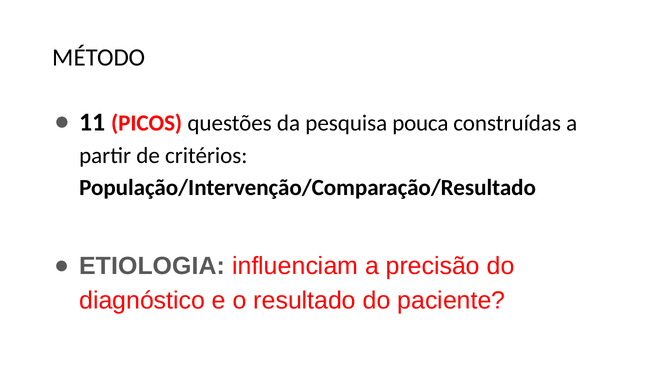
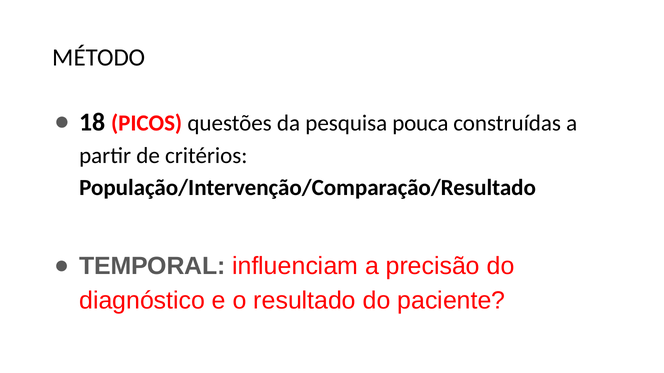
11: 11 -> 18 (92, 123)
ETIOLOGIA: ETIOLOGIA -> TEMPORAL (152, 267)
